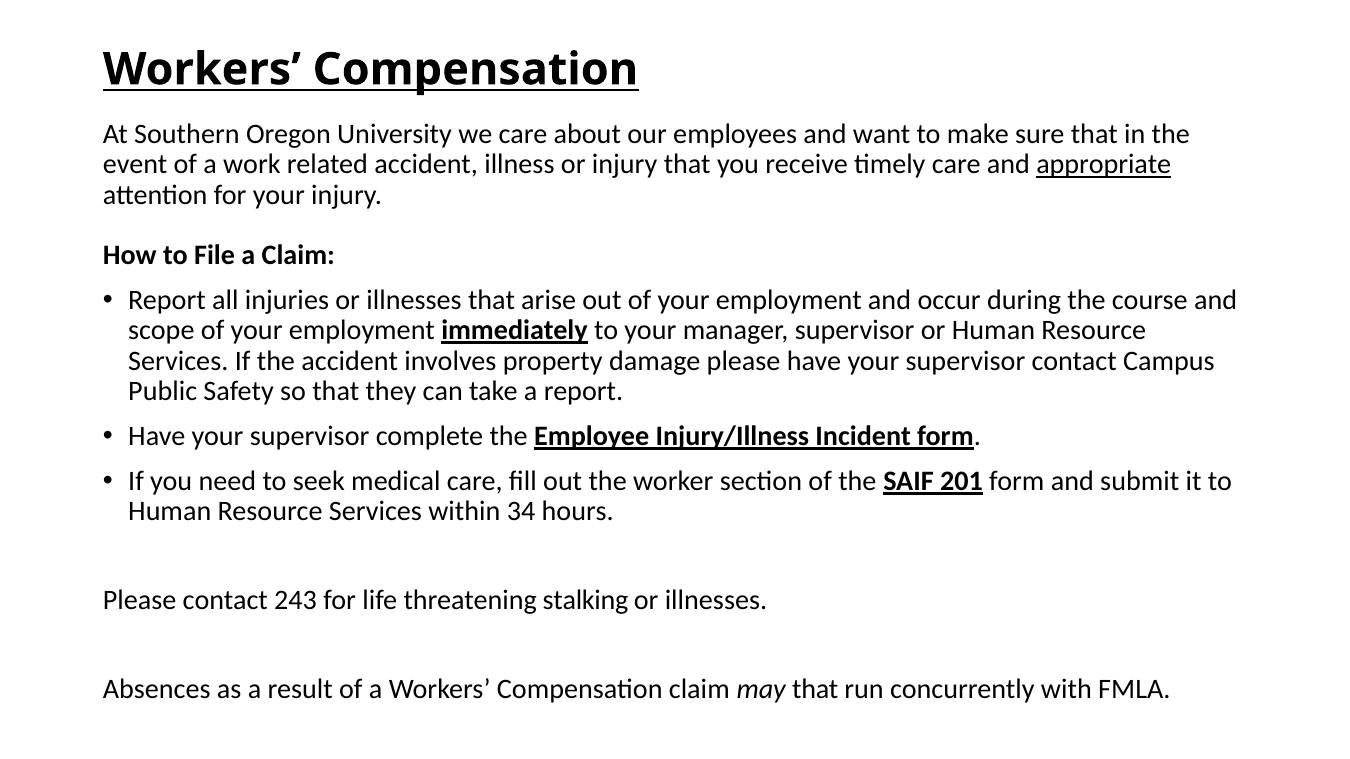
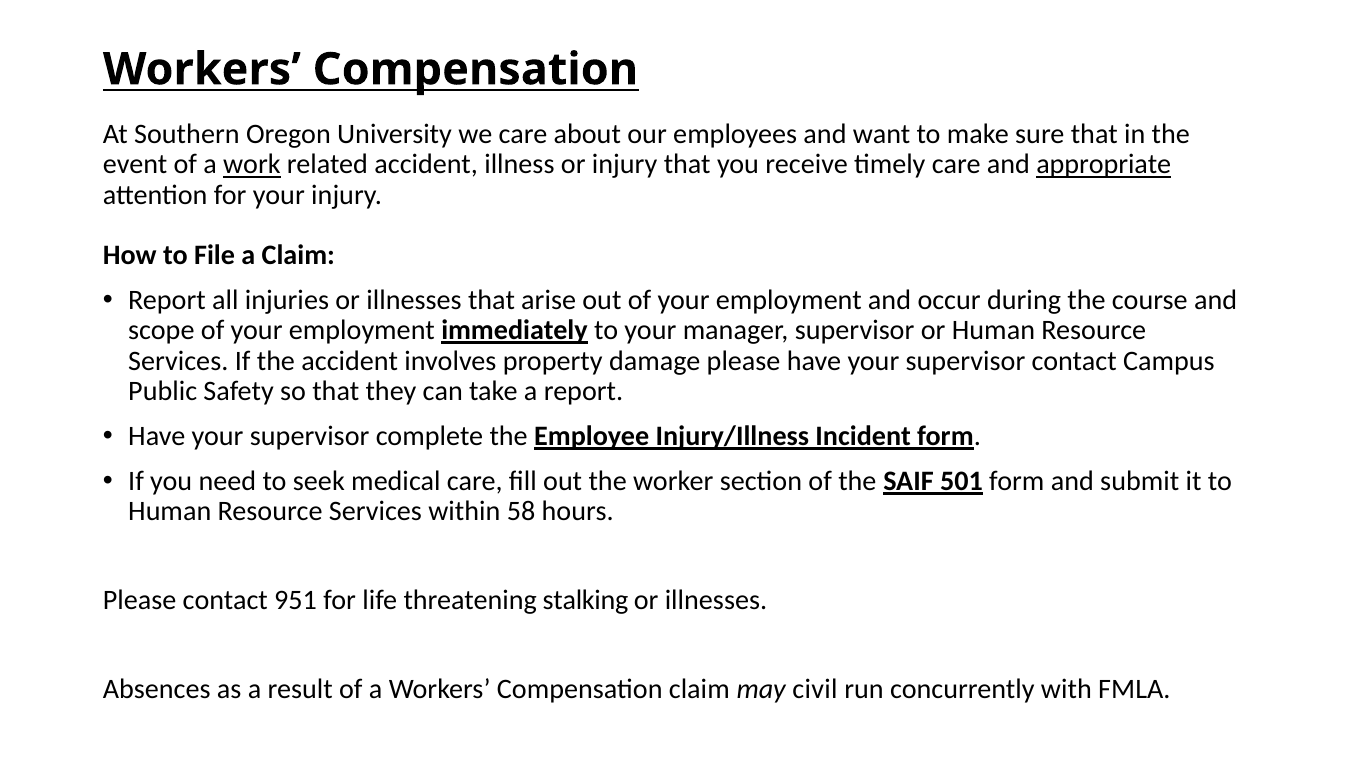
work underline: none -> present (252, 165)
201: 201 -> 501 (962, 481)
34: 34 -> 58 (521, 512)
243: 243 -> 951 (296, 601)
may that: that -> civil (815, 690)
